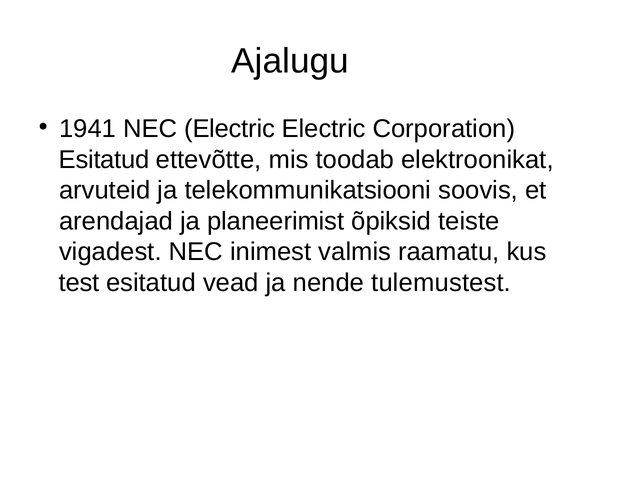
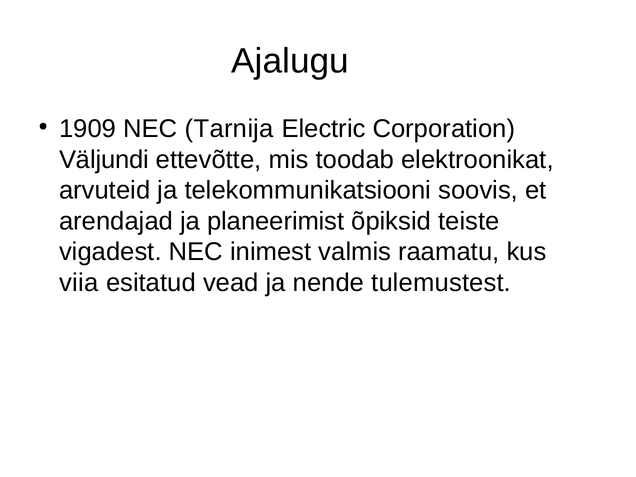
1941: 1941 -> 1909 (88, 129)
NEC Electric: Electric -> Tarnija (229, 129)
Esitatud: Esitatud -> Väljundi (104, 160)
test: test -> viia (79, 283)
